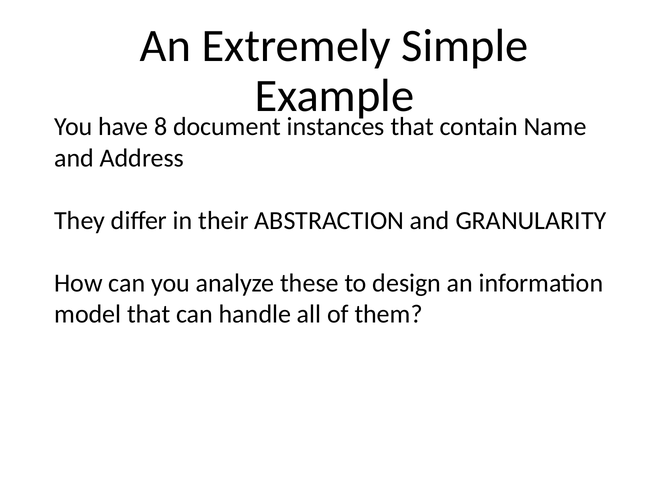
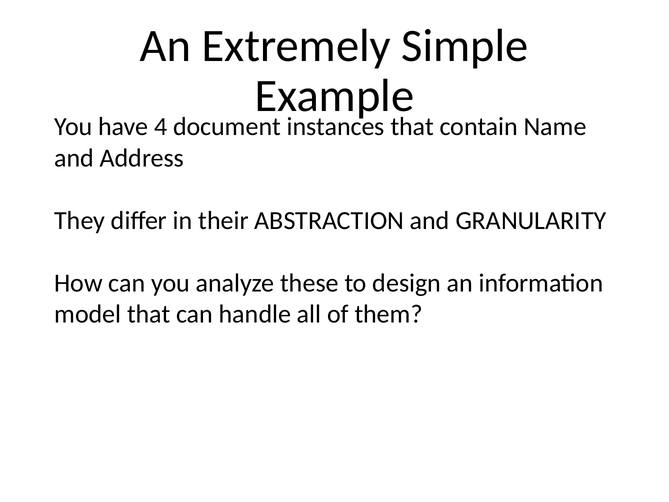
8: 8 -> 4 (161, 127)
